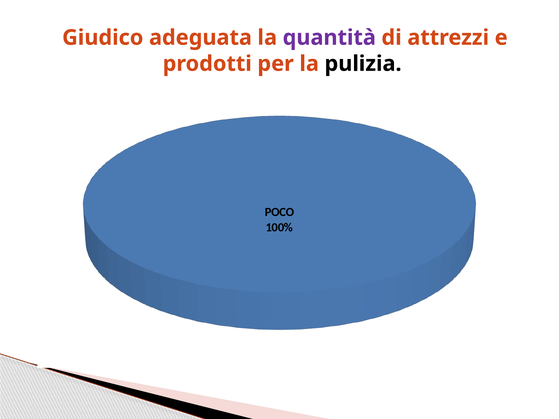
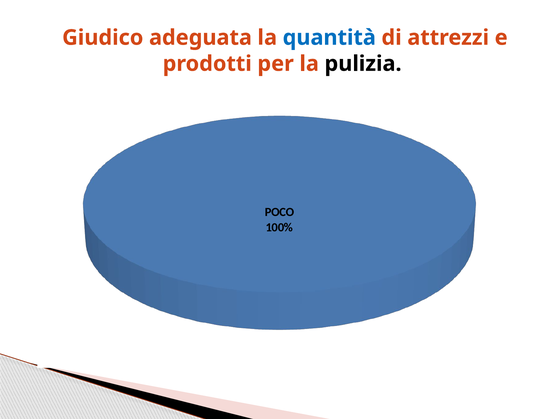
quantità colour: purple -> blue (329, 38)
